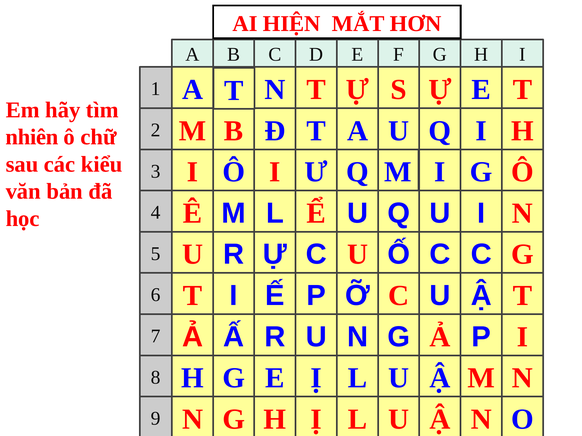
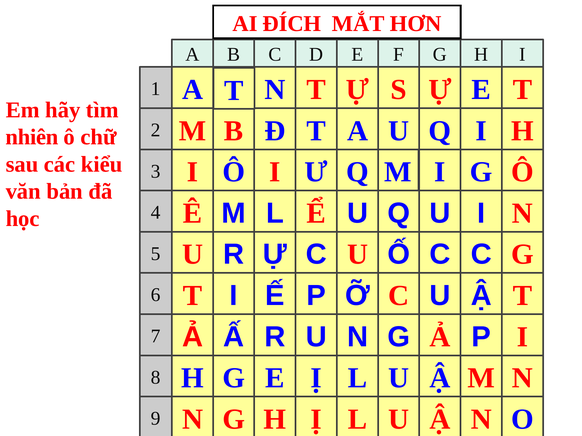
HIỆN: HIỆN -> ĐÍCH (292, 24)
